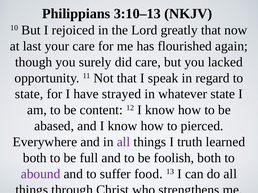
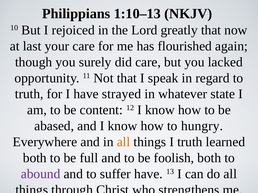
3:10–13: 3:10–13 -> 1:10–13 (137, 14)
state: state -> truth (29, 94)
pierced: pierced -> hungry (202, 126)
all colour: purple -> orange (123, 142)
suffer food: food -> have (148, 174)
